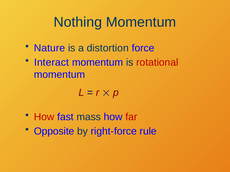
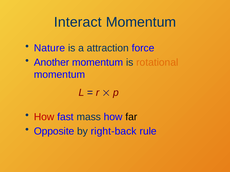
Nothing: Nothing -> Interact (78, 22)
distortion: distortion -> attraction (108, 48)
Interact: Interact -> Another (52, 63)
rotational colour: red -> orange (157, 63)
far colour: red -> black (131, 117)
right-force: right-force -> right-back (114, 132)
